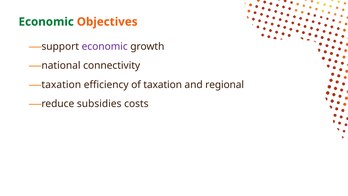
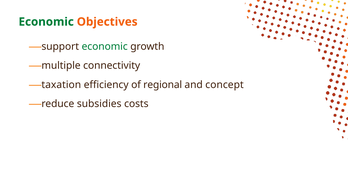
economic colour: purple -> green (105, 46)
national: national -> multiple (61, 66)
of taxation: taxation -> regional (163, 85)
regional: regional -> concept (224, 85)
